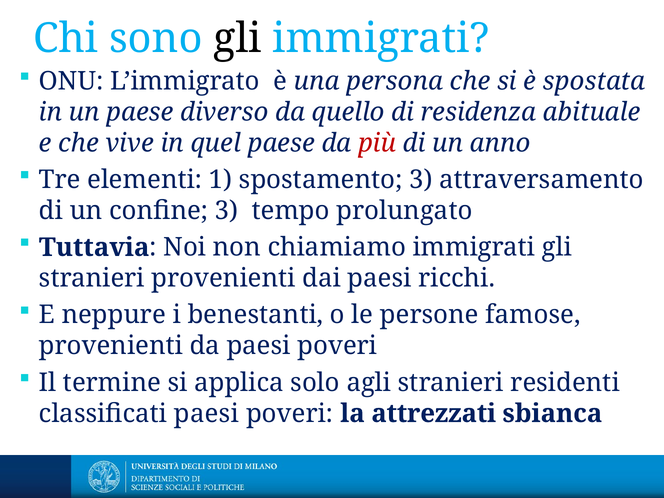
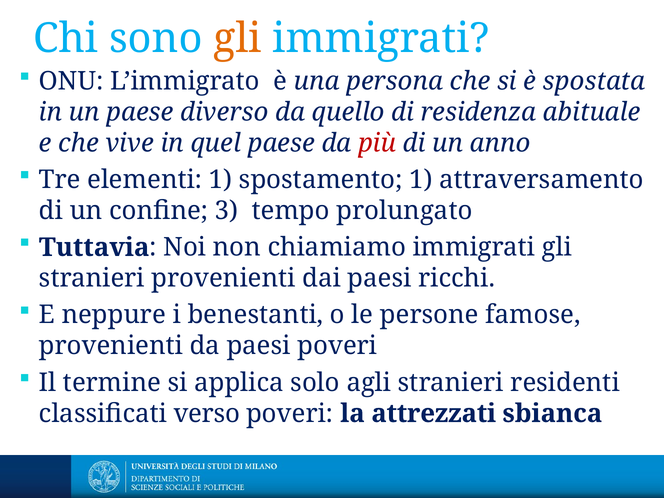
gli colour: black -> orange (237, 39)
spostamento 3: 3 -> 1 (421, 180)
classificati paesi: paesi -> verso (207, 414)
